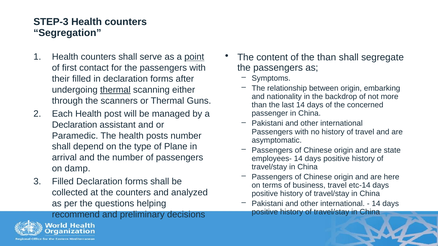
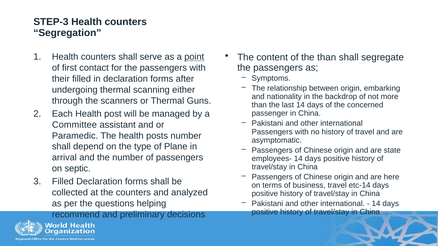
thermal underline: present -> none (115, 90)
Declaration: Declaration -> Committee (74, 125)
damp: damp -> septic (78, 169)
